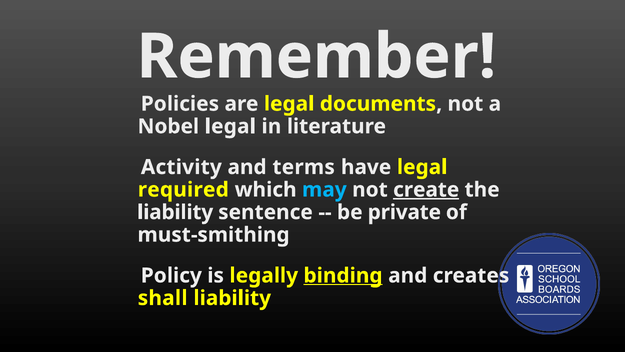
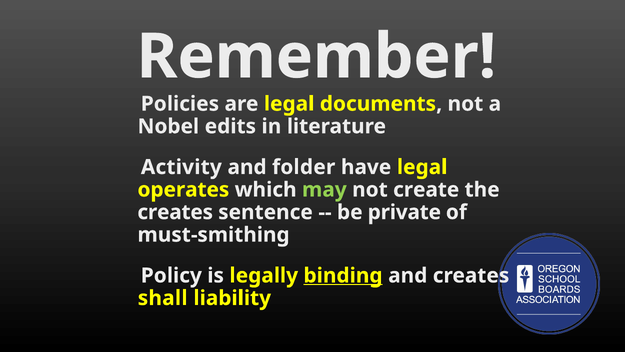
Nobel legal: legal -> edits (230, 126)
terms: terms -> folder (304, 167)
required: required -> operates (183, 189)
may colour: light blue -> light green (324, 189)
create underline: present -> none (426, 189)
liability: liability -> creates (175, 212)
